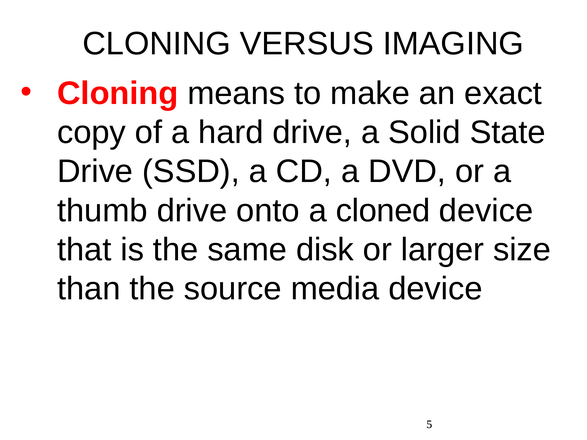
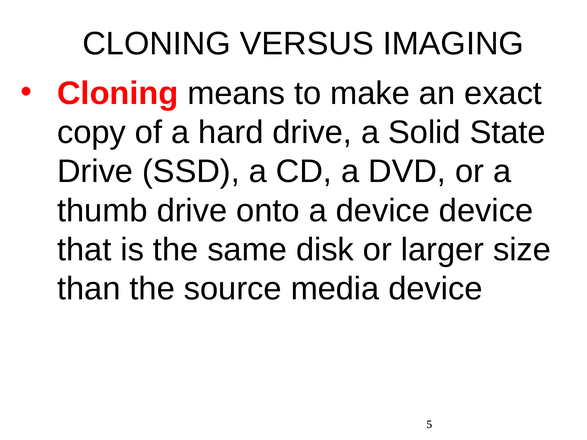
a cloned: cloned -> device (383, 211)
